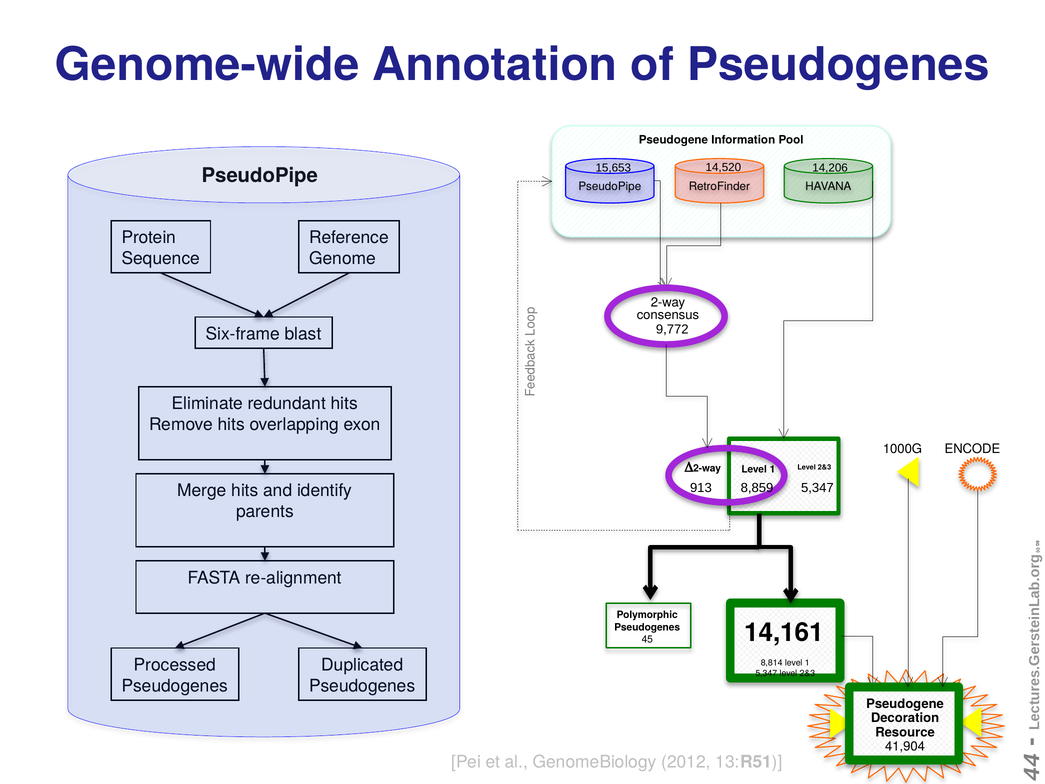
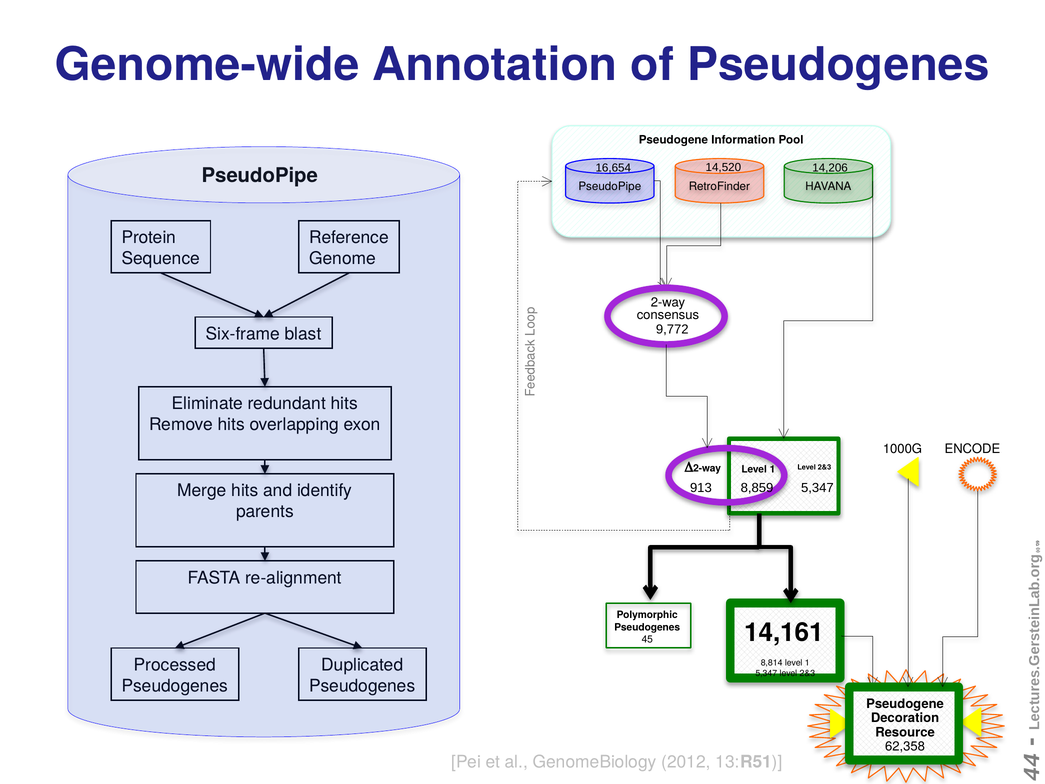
15,653: 15,653 -> 16,654 (613, 168)
41,904: 41,904 -> 62,358 (905, 746)
